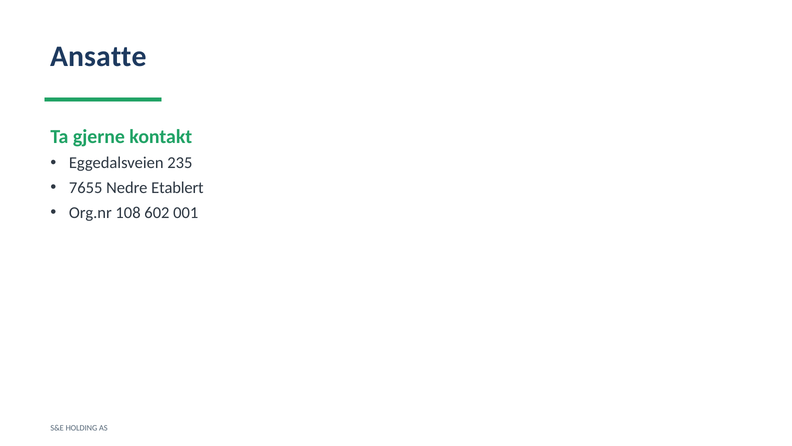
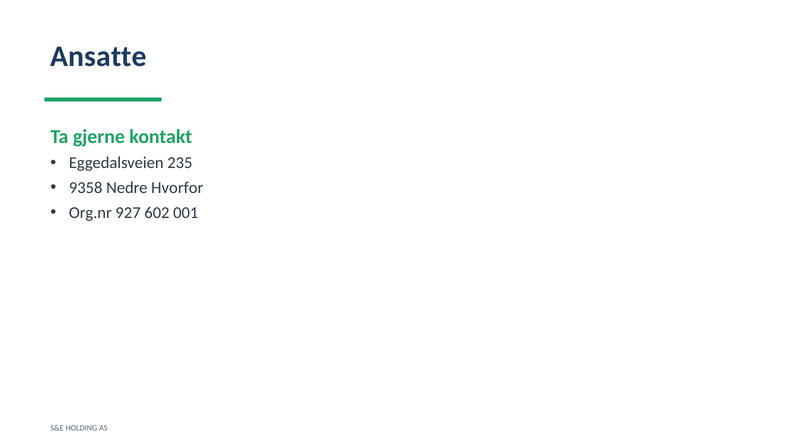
7655: 7655 -> 9358 (86, 188)
Etablert: Etablert -> Hvorfor (177, 188)
108: 108 -> 927 (128, 212)
